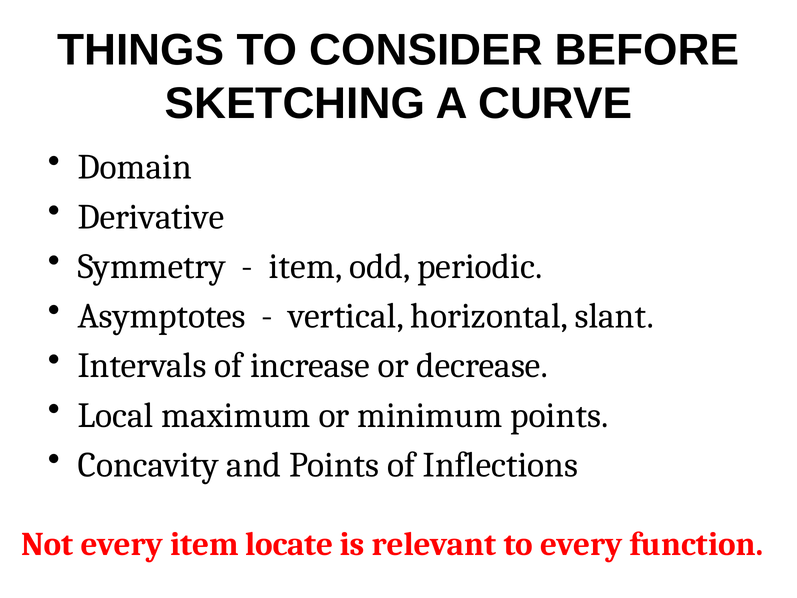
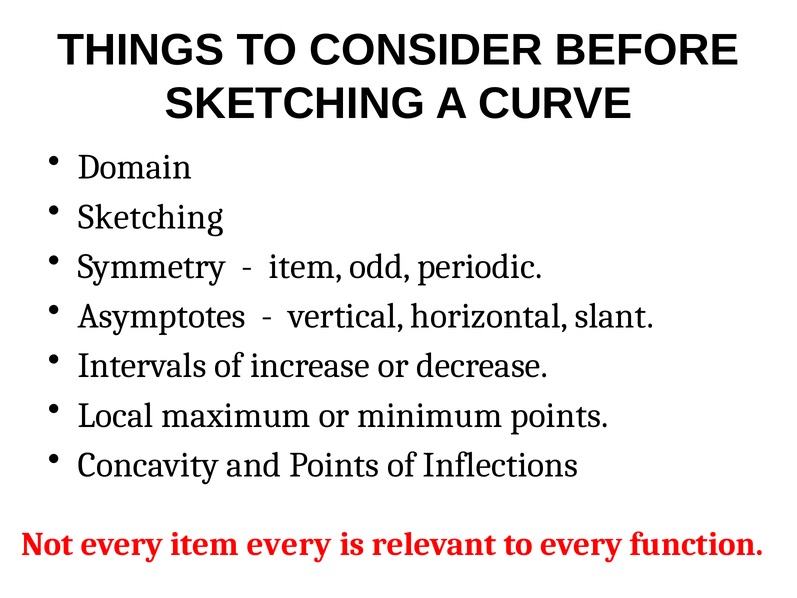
Derivative: Derivative -> Sketching (151, 217)
item locate: locate -> every (289, 544)
